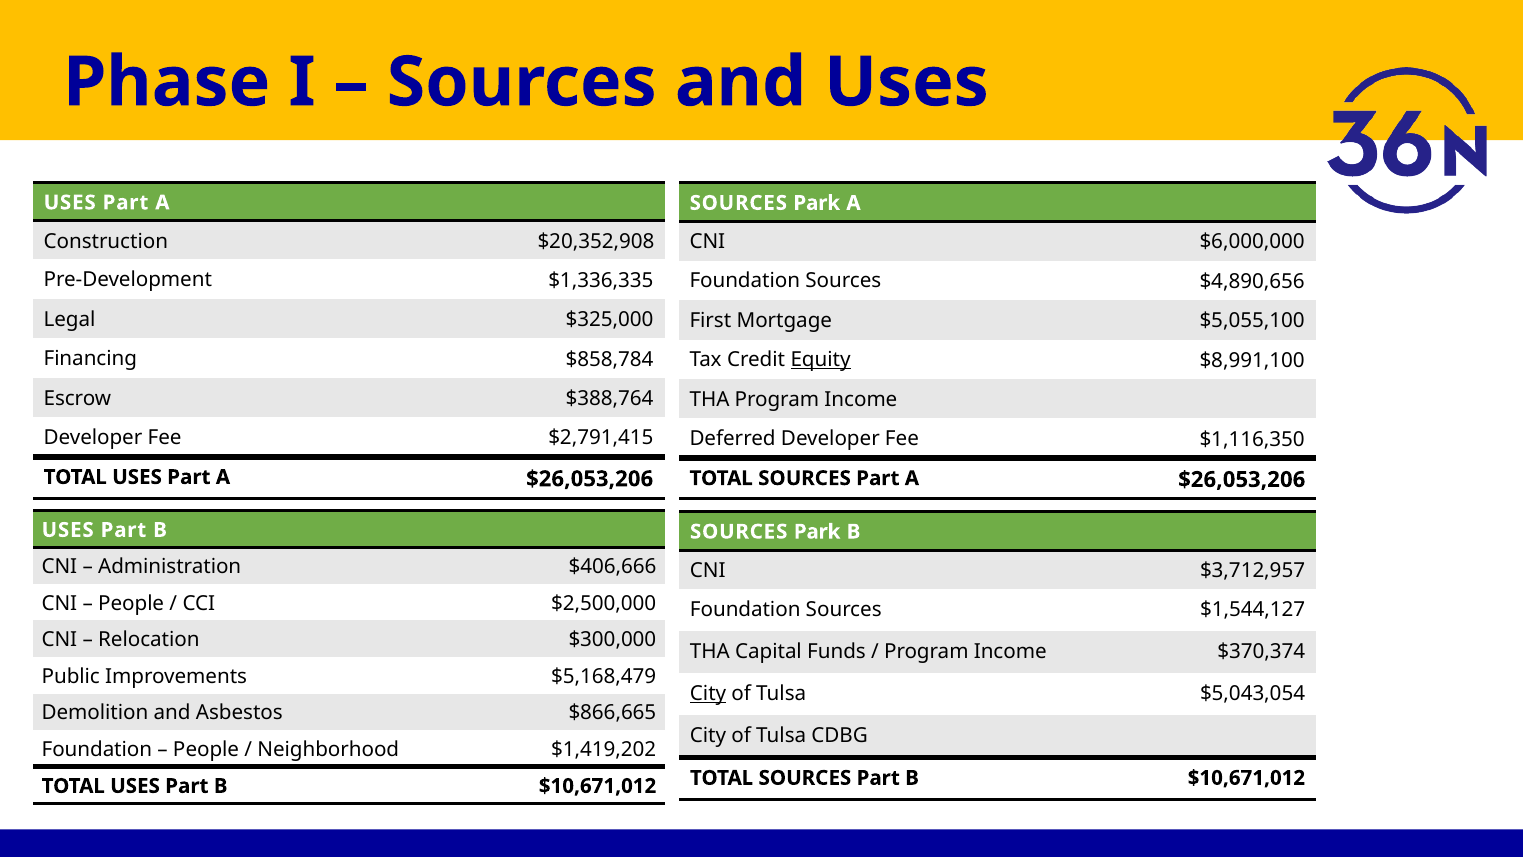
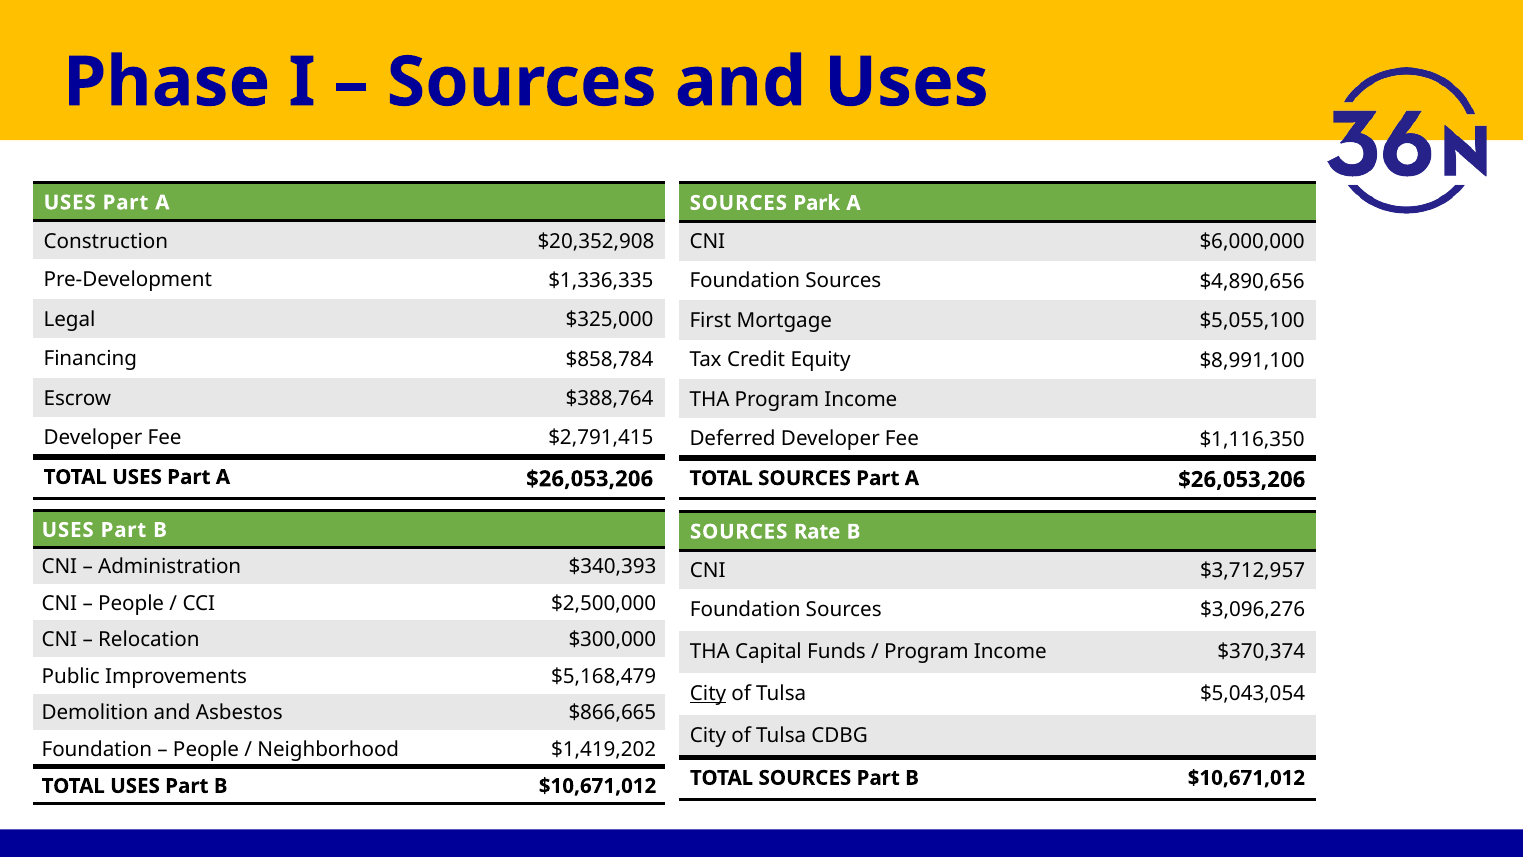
Equity underline: present -> none (821, 360)
Park: Park -> Rate (817, 532)
$406,666: $406,666 -> $340,393 (612, 566)
$1,544,127: $1,544,127 -> $3,096,276 (1253, 610)
